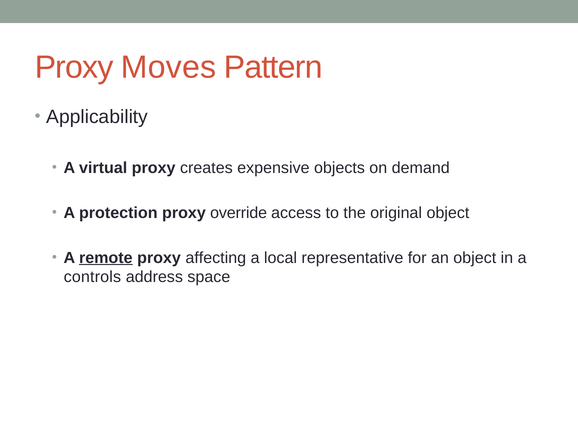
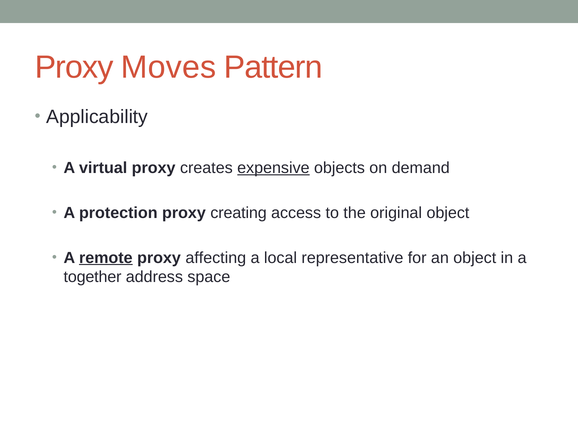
expensive underline: none -> present (273, 168)
override: override -> creating (239, 213)
controls: controls -> together (93, 277)
